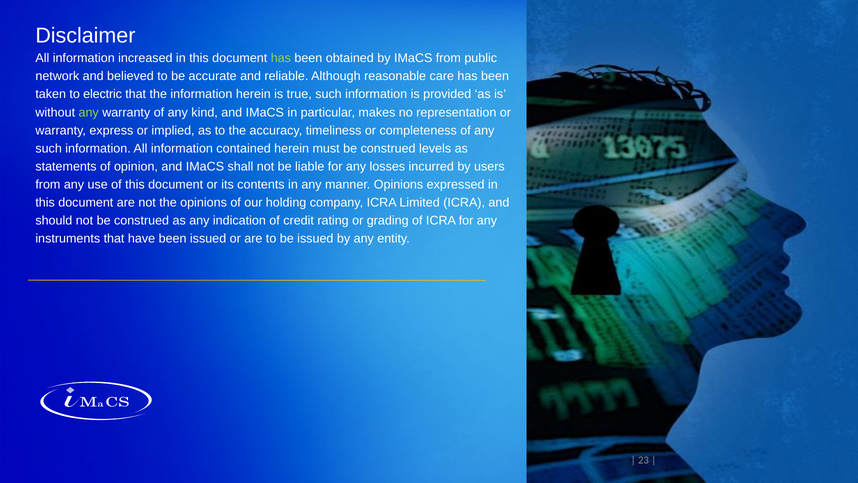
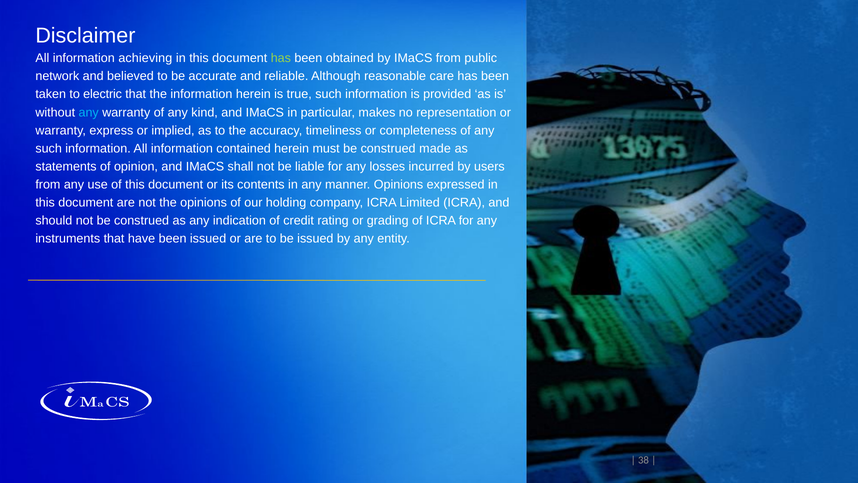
increased: increased -> achieving (145, 58)
any colour: light green -> light blue (89, 112)
levels: levels -> made (435, 148)
23: 23 -> 38 (643, 460)
